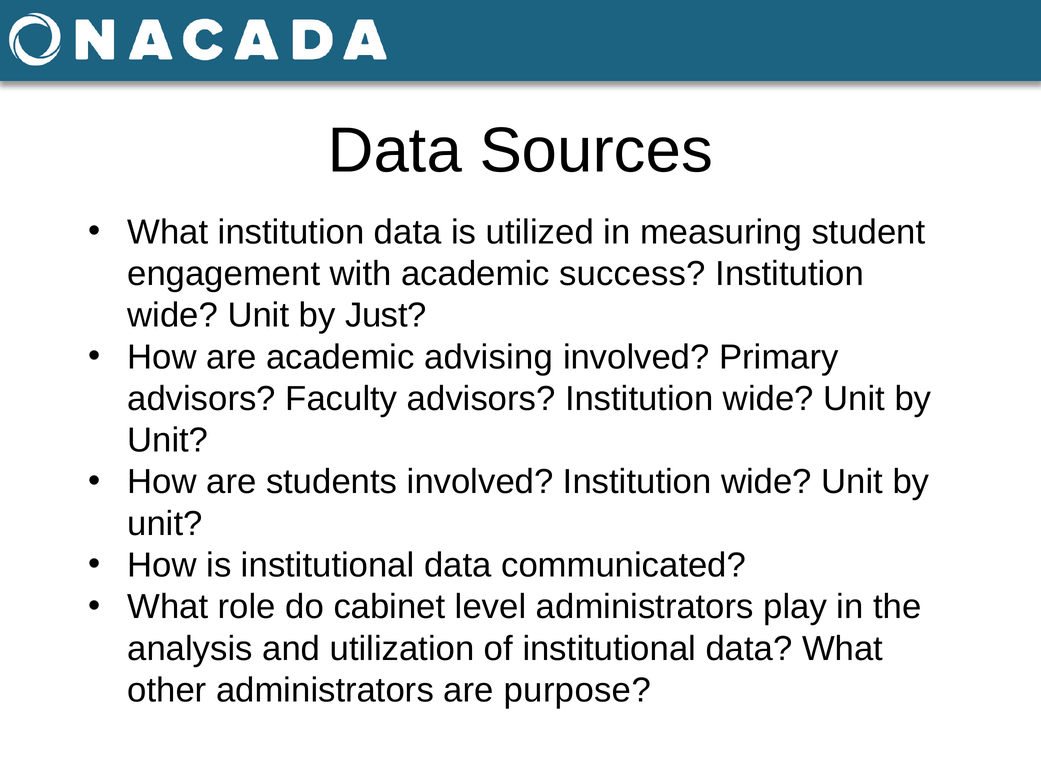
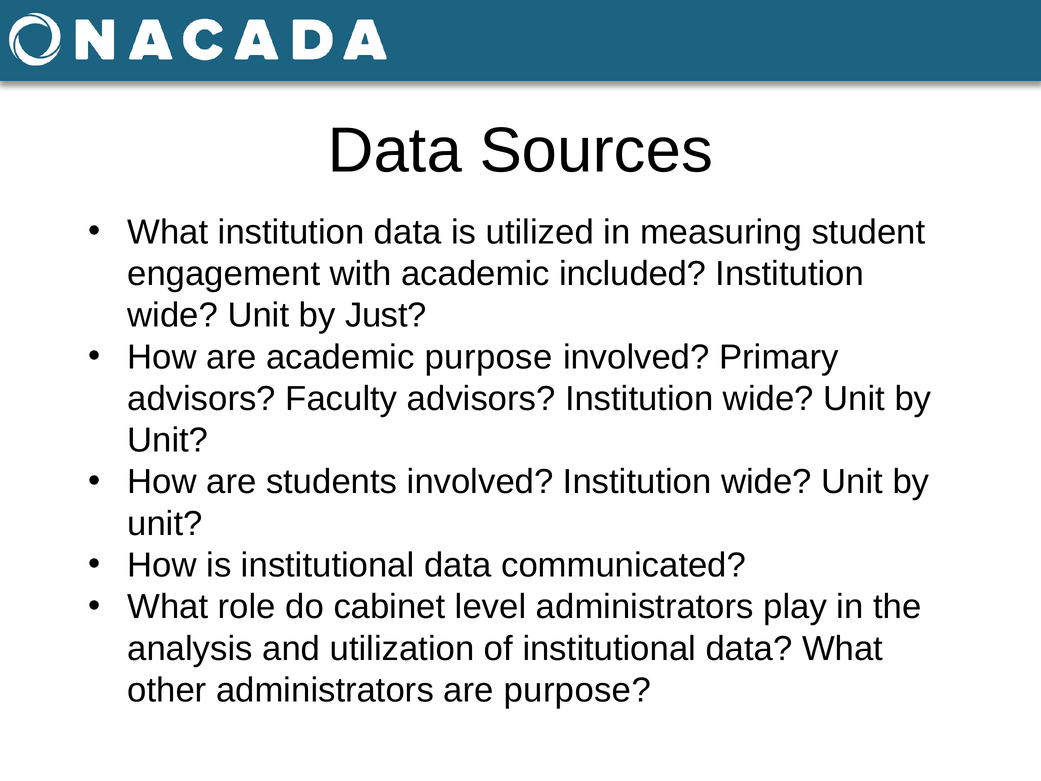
success: success -> included (633, 274)
academic advising: advising -> purpose (489, 357)
